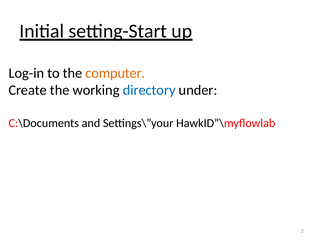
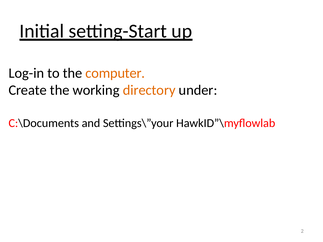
directory colour: blue -> orange (149, 90)
